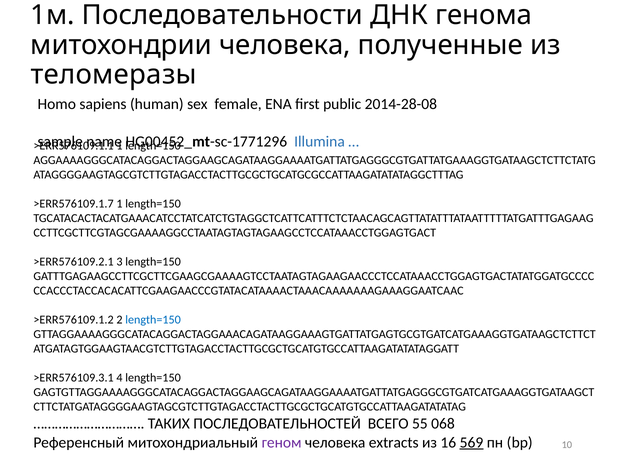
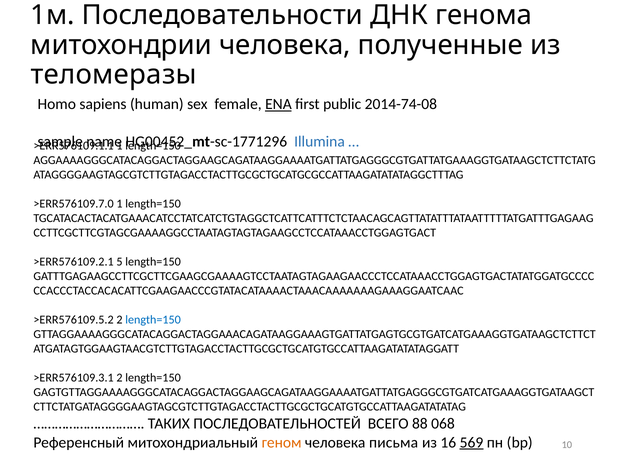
ENA underline: none -> present (278, 104)
2014-28-08: 2014-28-08 -> 2014-74-08 (401, 104)
>ERR576109.1.7: >ERR576109.1.7 -> >ERR576109.7.0 (74, 204)
3: 3 -> 5 (119, 262)
>ERR576109.1.2: >ERR576109.1.2 -> >ERR576109.5.2 (74, 320)
>ERR576109.3.1 4: 4 -> 2 (119, 378)
55: 55 -> 88 (420, 424)
геном colour: purple -> orange (282, 442)
extracts: extracts -> письма (394, 442)
